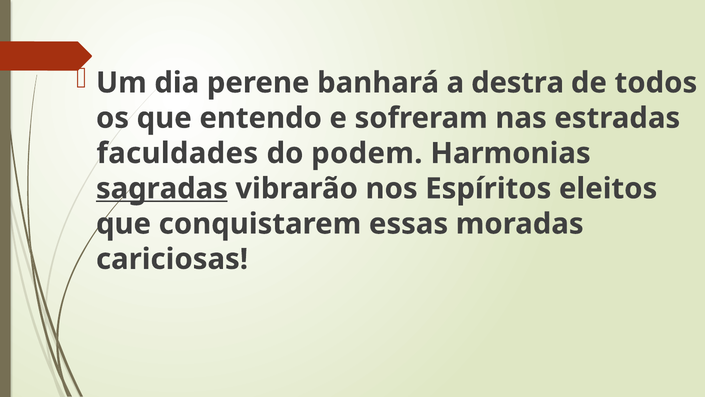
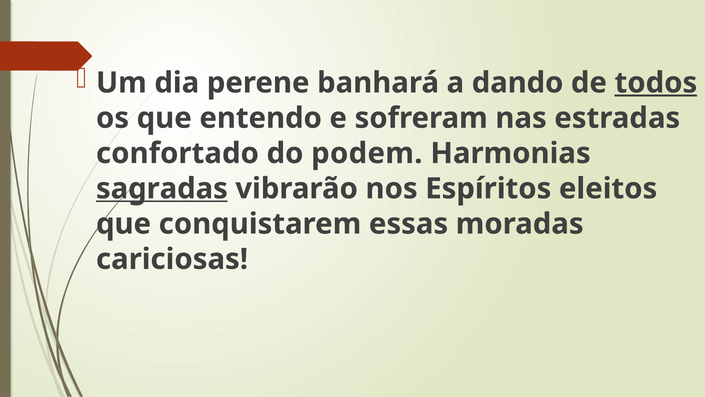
destra: destra -> dando (518, 83)
todos underline: none -> present (656, 83)
faculdades: faculdades -> confortado (177, 153)
